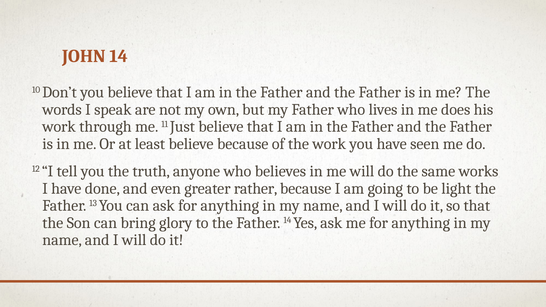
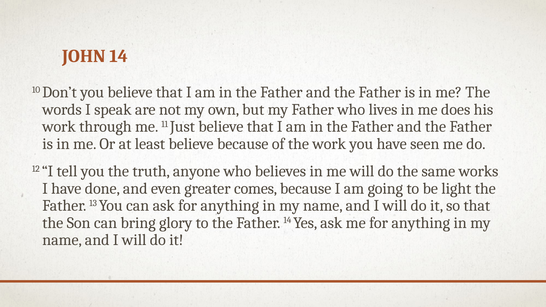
rather: rather -> comes (256, 189)
